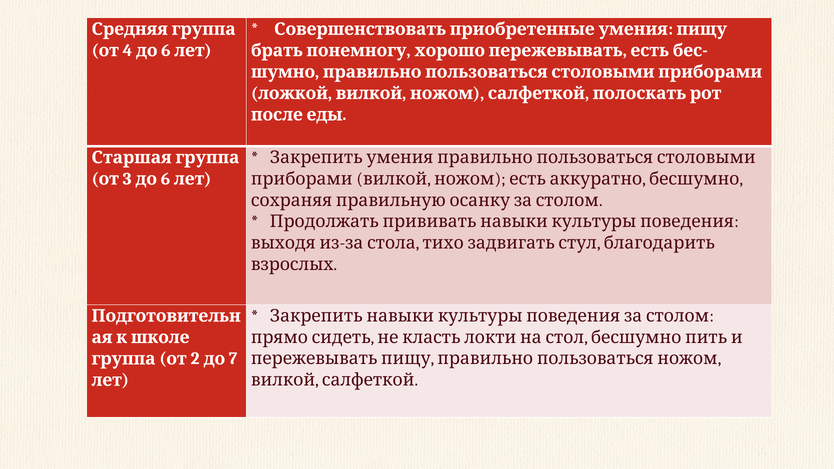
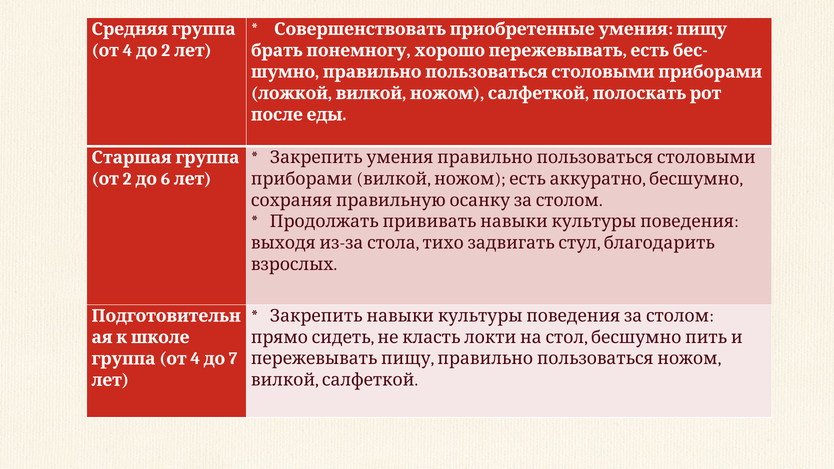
4 6: 6 -> 2 (166, 51)
3: 3 -> 2 (127, 179)
2: 2 -> 4 (195, 359)
